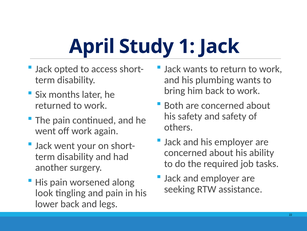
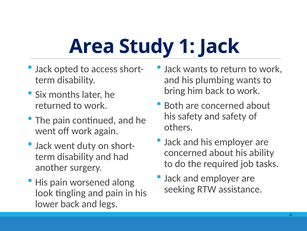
April: April -> Area (92, 46)
your: your -> duty (86, 145)
